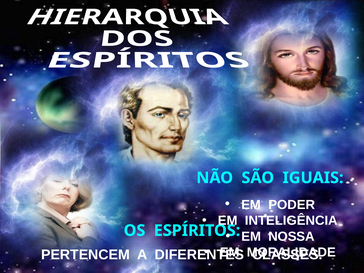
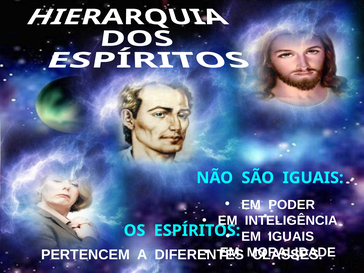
EM NOSSA: NOSSA -> IGUAIS (291, 236)
